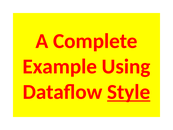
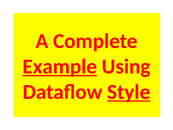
Example underline: none -> present (60, 66)
